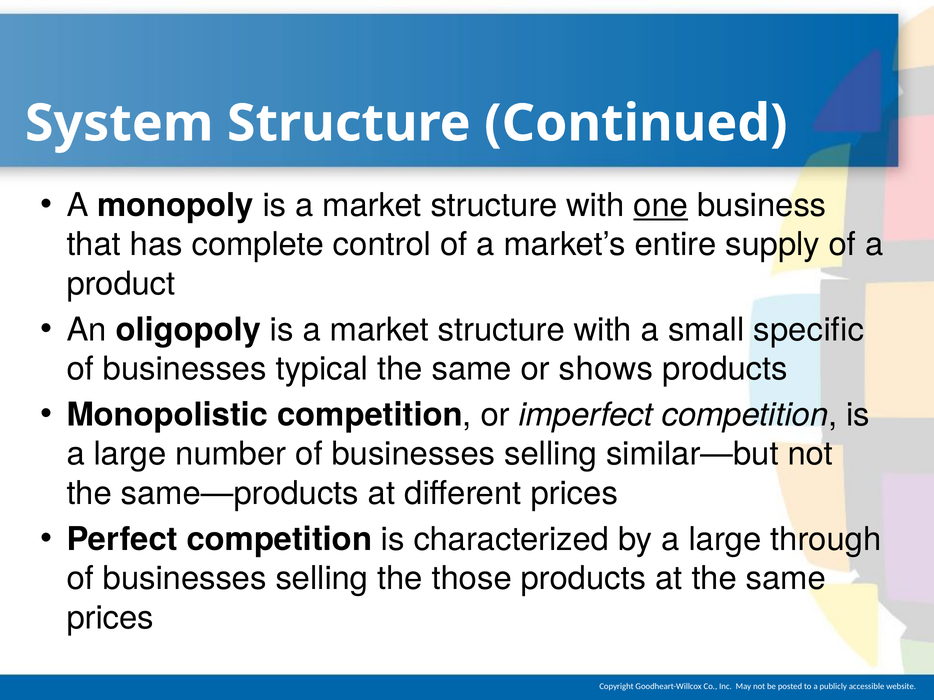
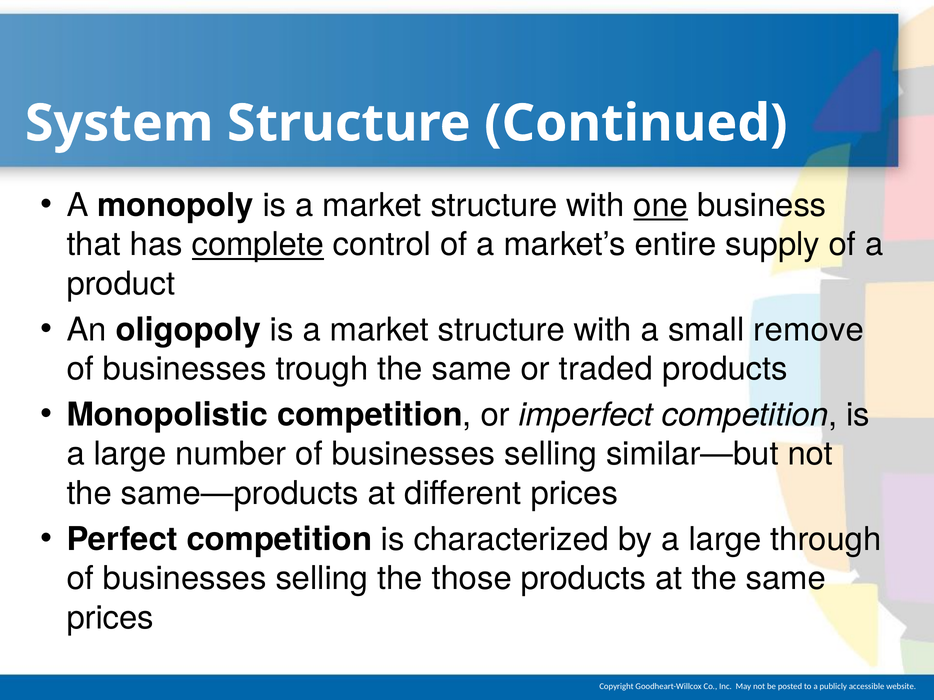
complete underline: none -> present (258, 245)
specific: specific -> remove (809, 330)
typical: typical -> trough (322, 369)
shows: shows -> traded (606, 369)
